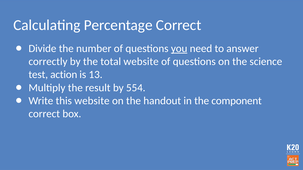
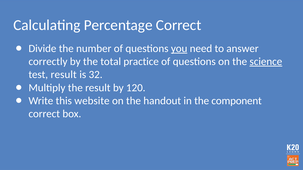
total website: website -> practice (141, 62)
science underline: none -> present (266, 62)
test action: action -> result (64, 75)
13: 13 -> 32 (96, 75)
554: 554 -> 120 (136, 88)
